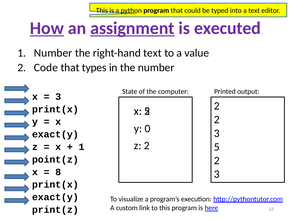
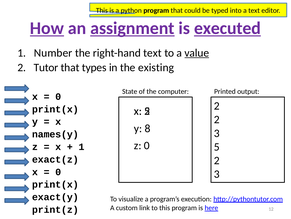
executed underline: none -> present (227, 28)
value underline: none -> present (197, 53)
Code: Code -> Tutor (46, 67)
the number: number -> existing (156, 67)
3: 3 -> 0 (58, 96)
0: 0 -> 8 (148, 128)
exact(y: exact(y -> names(y (55, 134)
z 2: 2 -> 0 (147, 145)
point(z: point(z -> exact(z (55, 159)
8: 8 -> 0 (58, 171)
